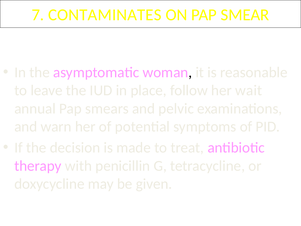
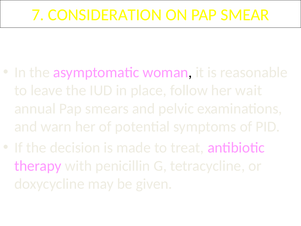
CONTAMINATES: CONTAMINATES -> CONSIDERATION (105, 15)
